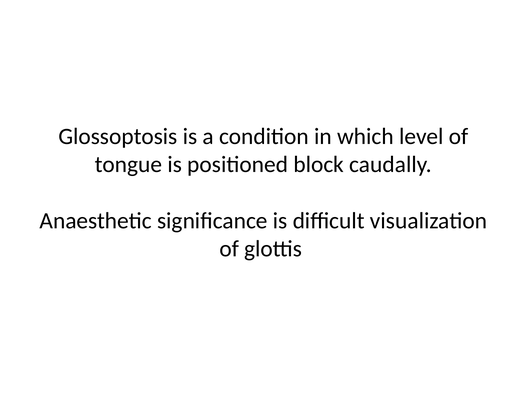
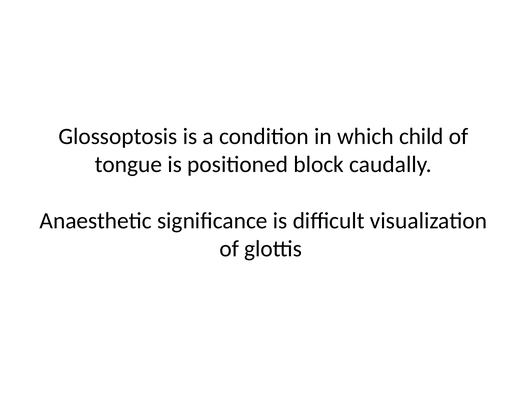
level: level -> child (421, 137)
